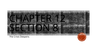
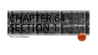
12: 12 -> 64 (60, 19)
8: 8 -> 1 (55, 28)
